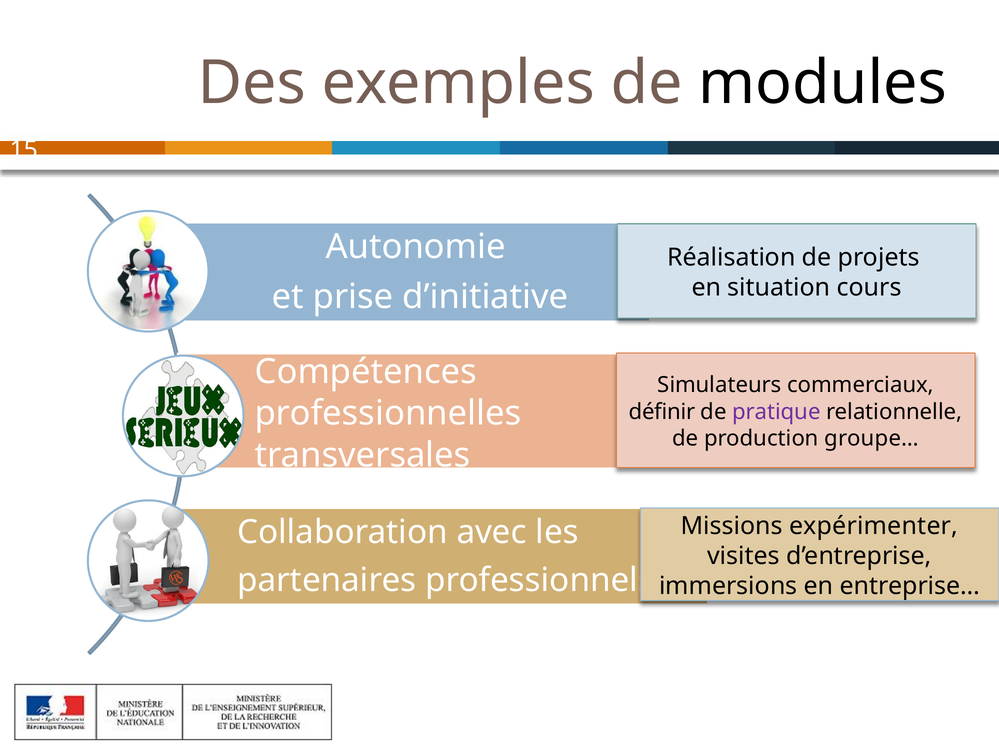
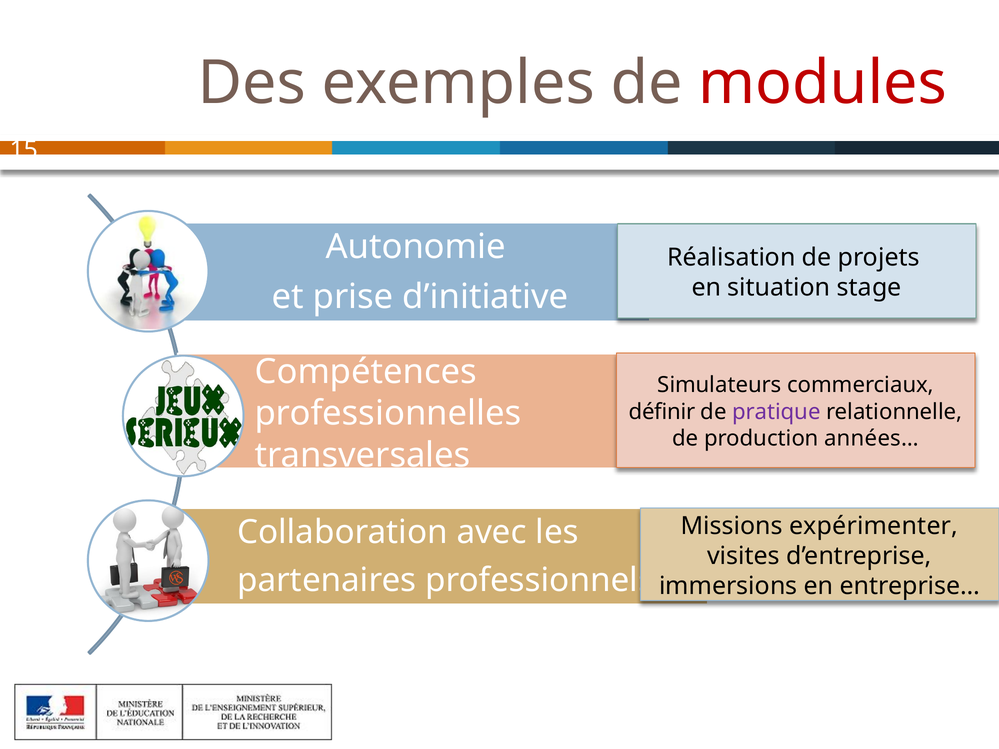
modules colour: black -> red (823, 83)
cours: cours -> stage (869, 288)
groupe…: groupe… -> années… (872, 439)
